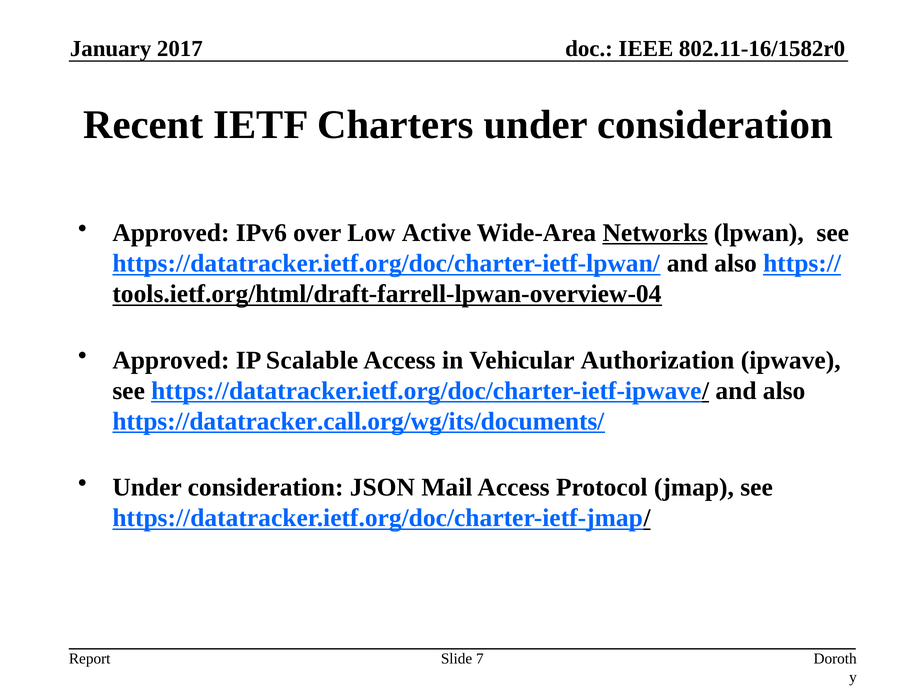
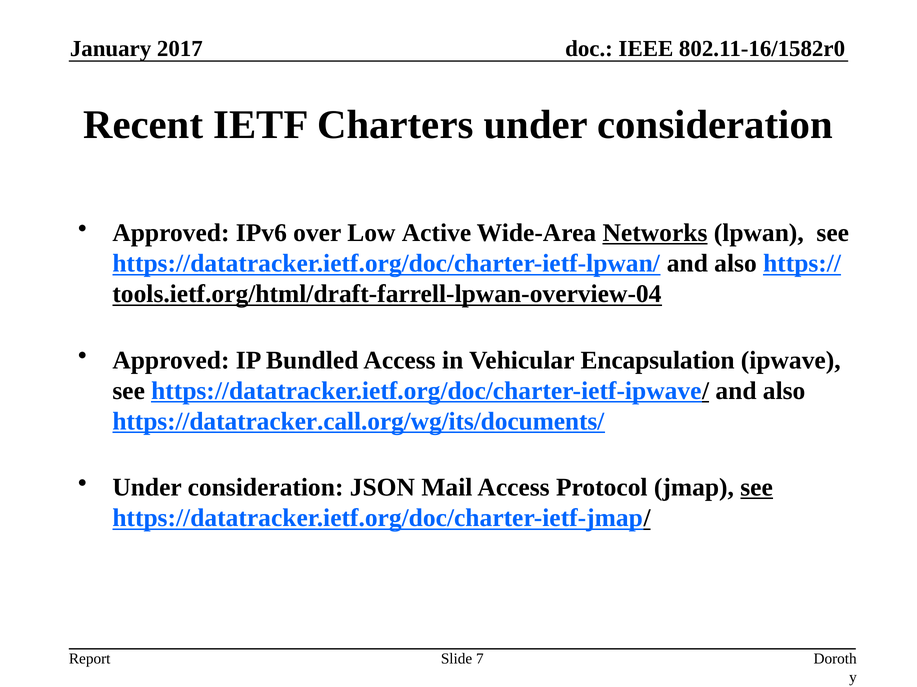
Scalable: Scalable -> Bundled (312, 361)
Authorization: Authorization -> Encapsulation (658, 361)
see underline: none -> present (757, 488)
